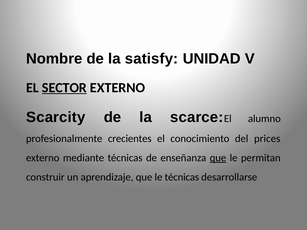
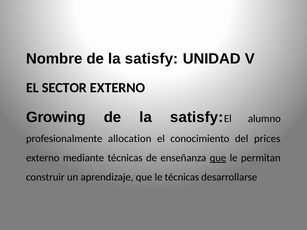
SECTOR underline: present -> none (64, 88)
Scarcity: Scarcity -> Growing (56, 117)
scarce: scarce -> satisfy (197, 117)
crecientes: crecientes -> allocation (130, 139)
